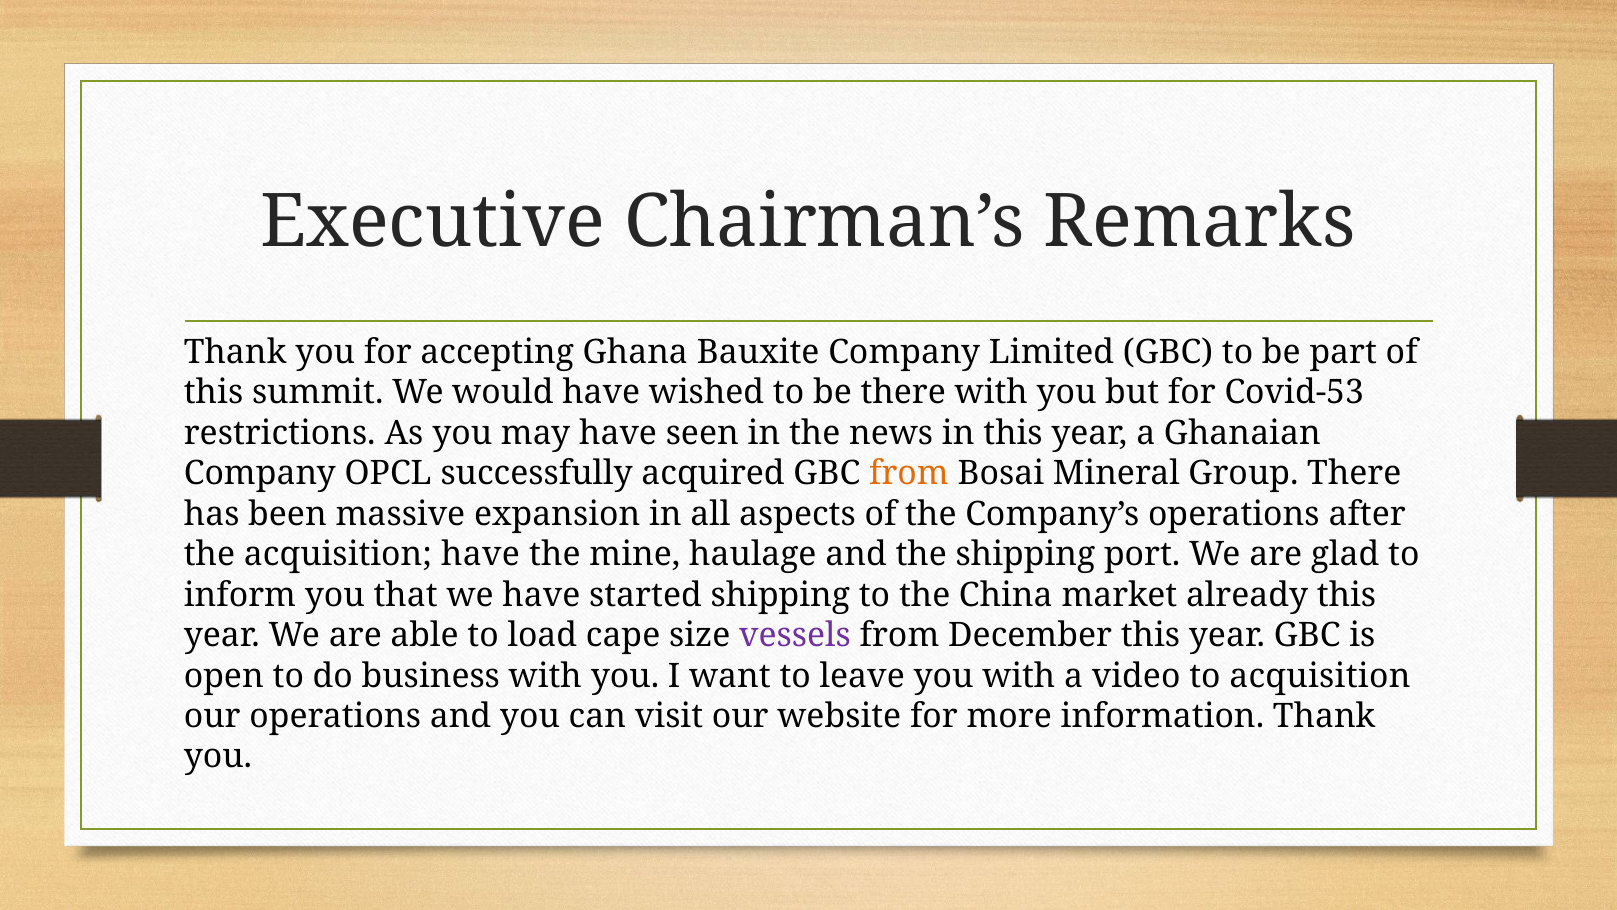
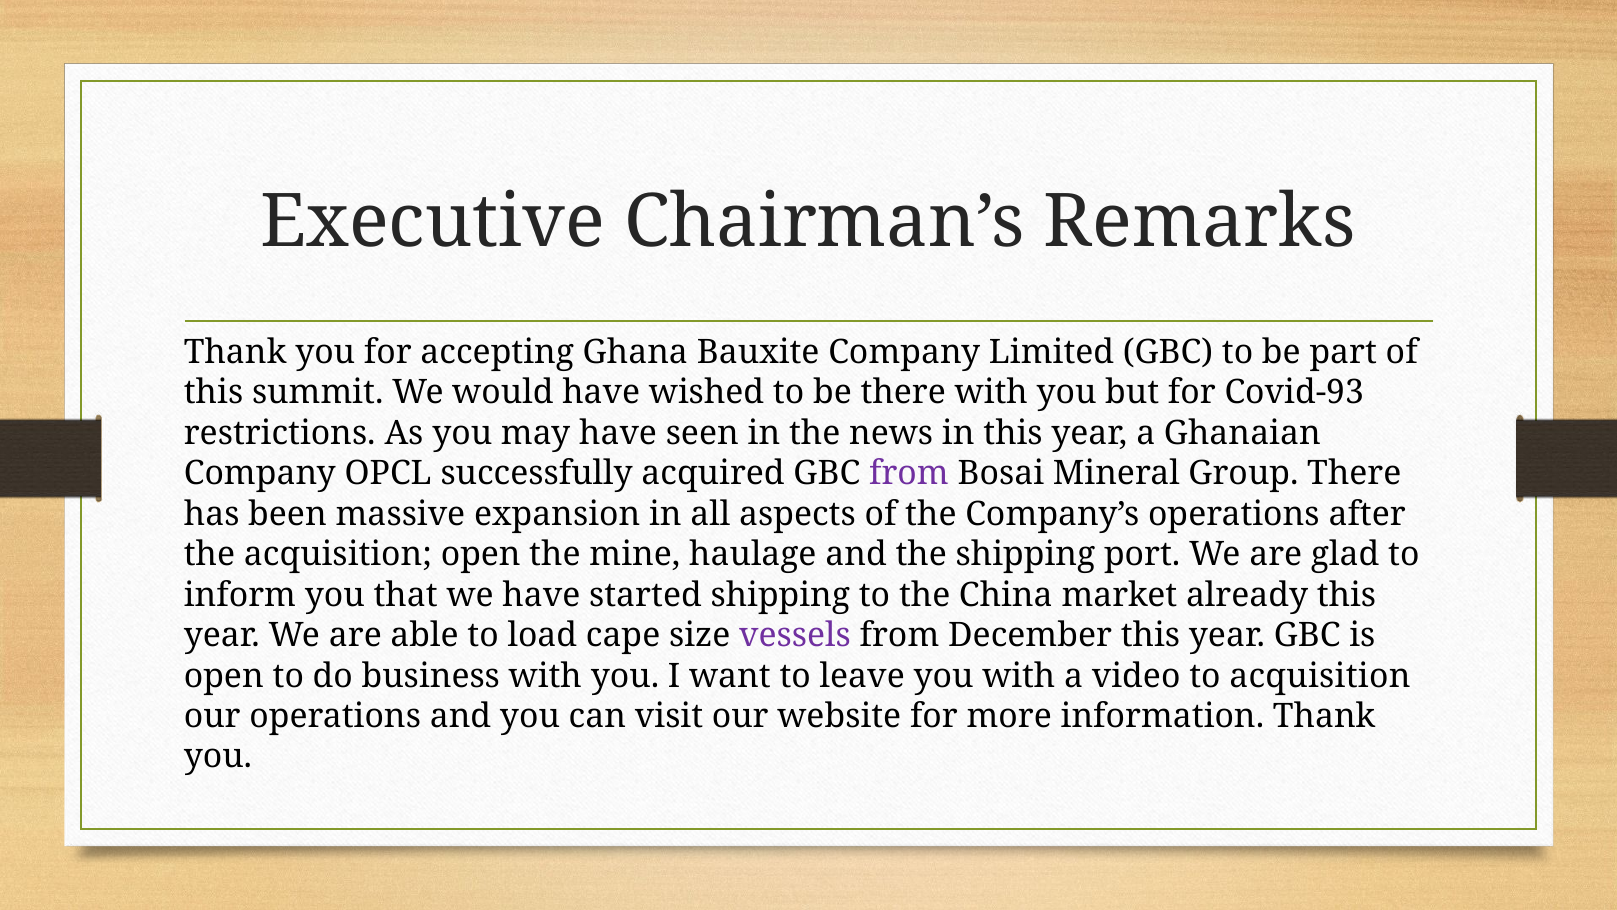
Covid-53: Covid-53 -> Covid-93 (1294, 392)
from colour: orange -> purple (909, 473)
acquisition have: have -> open (481, 554)
